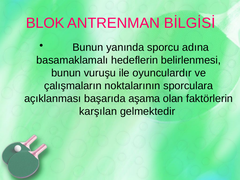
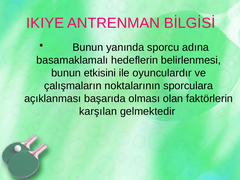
BLOK: BLOK -> IKIYE (45, 23)
vuruşu: vuruşu -> etkisini (100, 73)
aşama: aşama -> olması (144, 99)
